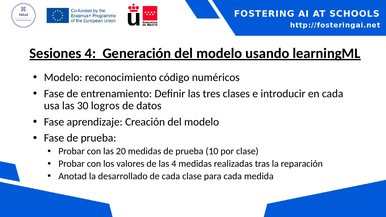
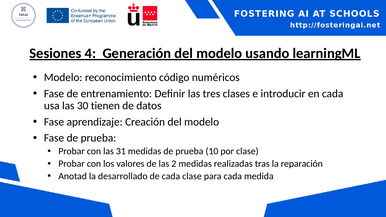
logros: logros -> tienen (105, 106)
20: 20 -> 31 (121, 151)
las 4: 4 -> 2 (174, 164)
